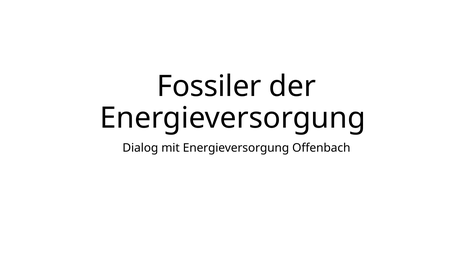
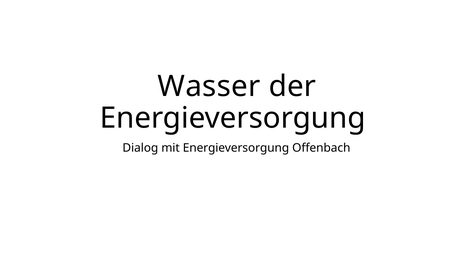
Fossiler: Fossiler -> Wasser (209, 86)
